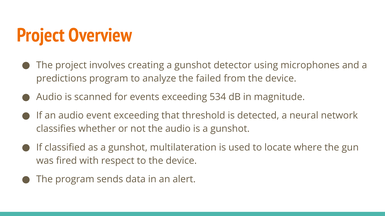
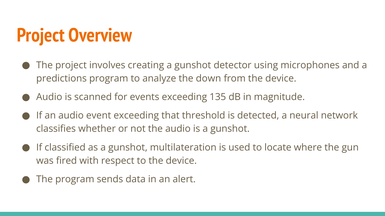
failed: failed -> down (208, 79)
534: 534 -> 135 (218, 97)
